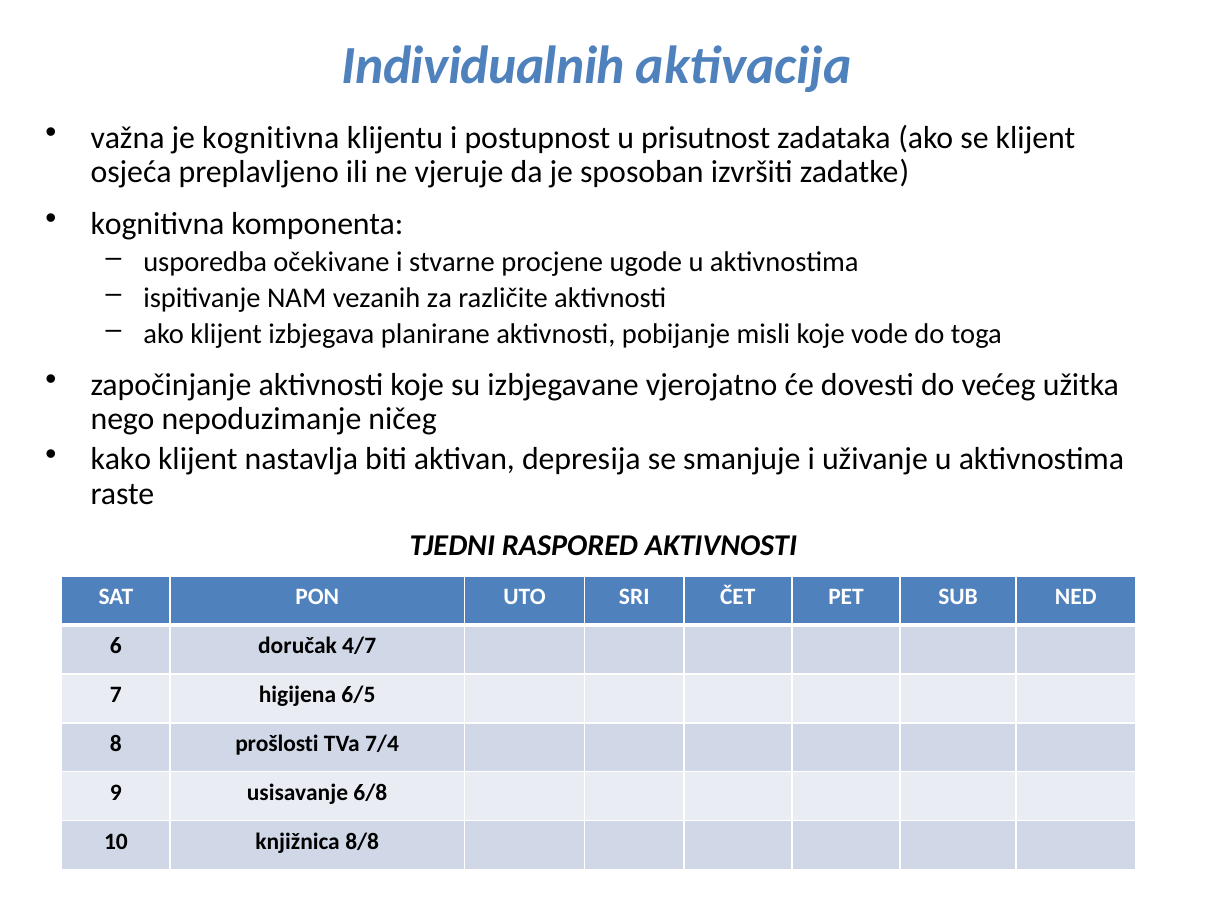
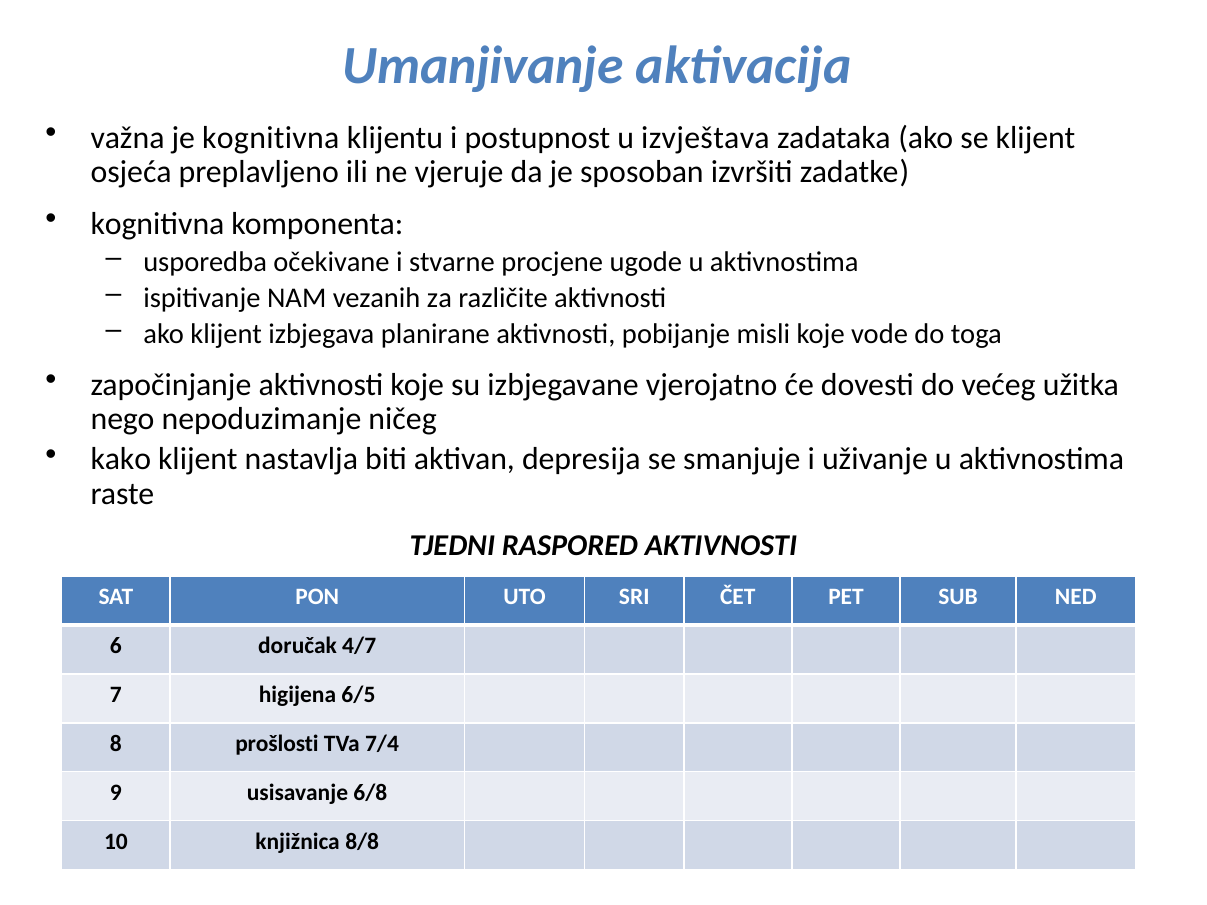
Individualnih: Individualnih -> Umanjivanje (483, 66)
prisutnost: prisutnost -> izvještava (705, 138)
